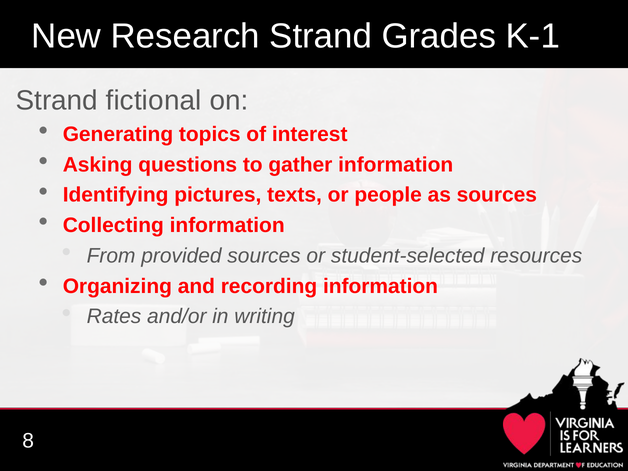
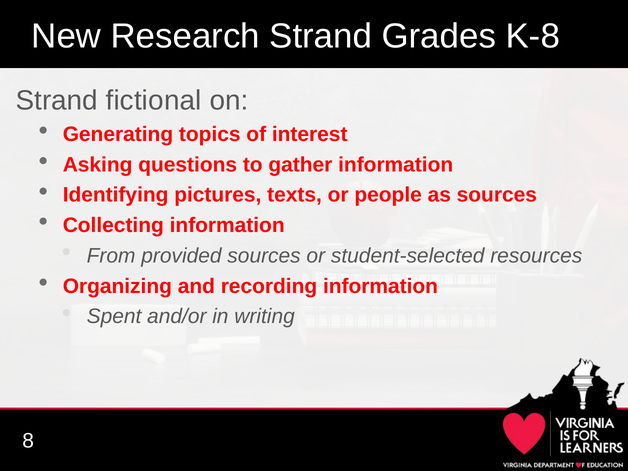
K-1: K-1 -> K-8 (533, 36)
Rates: Rates -> Spent (114, 317)
